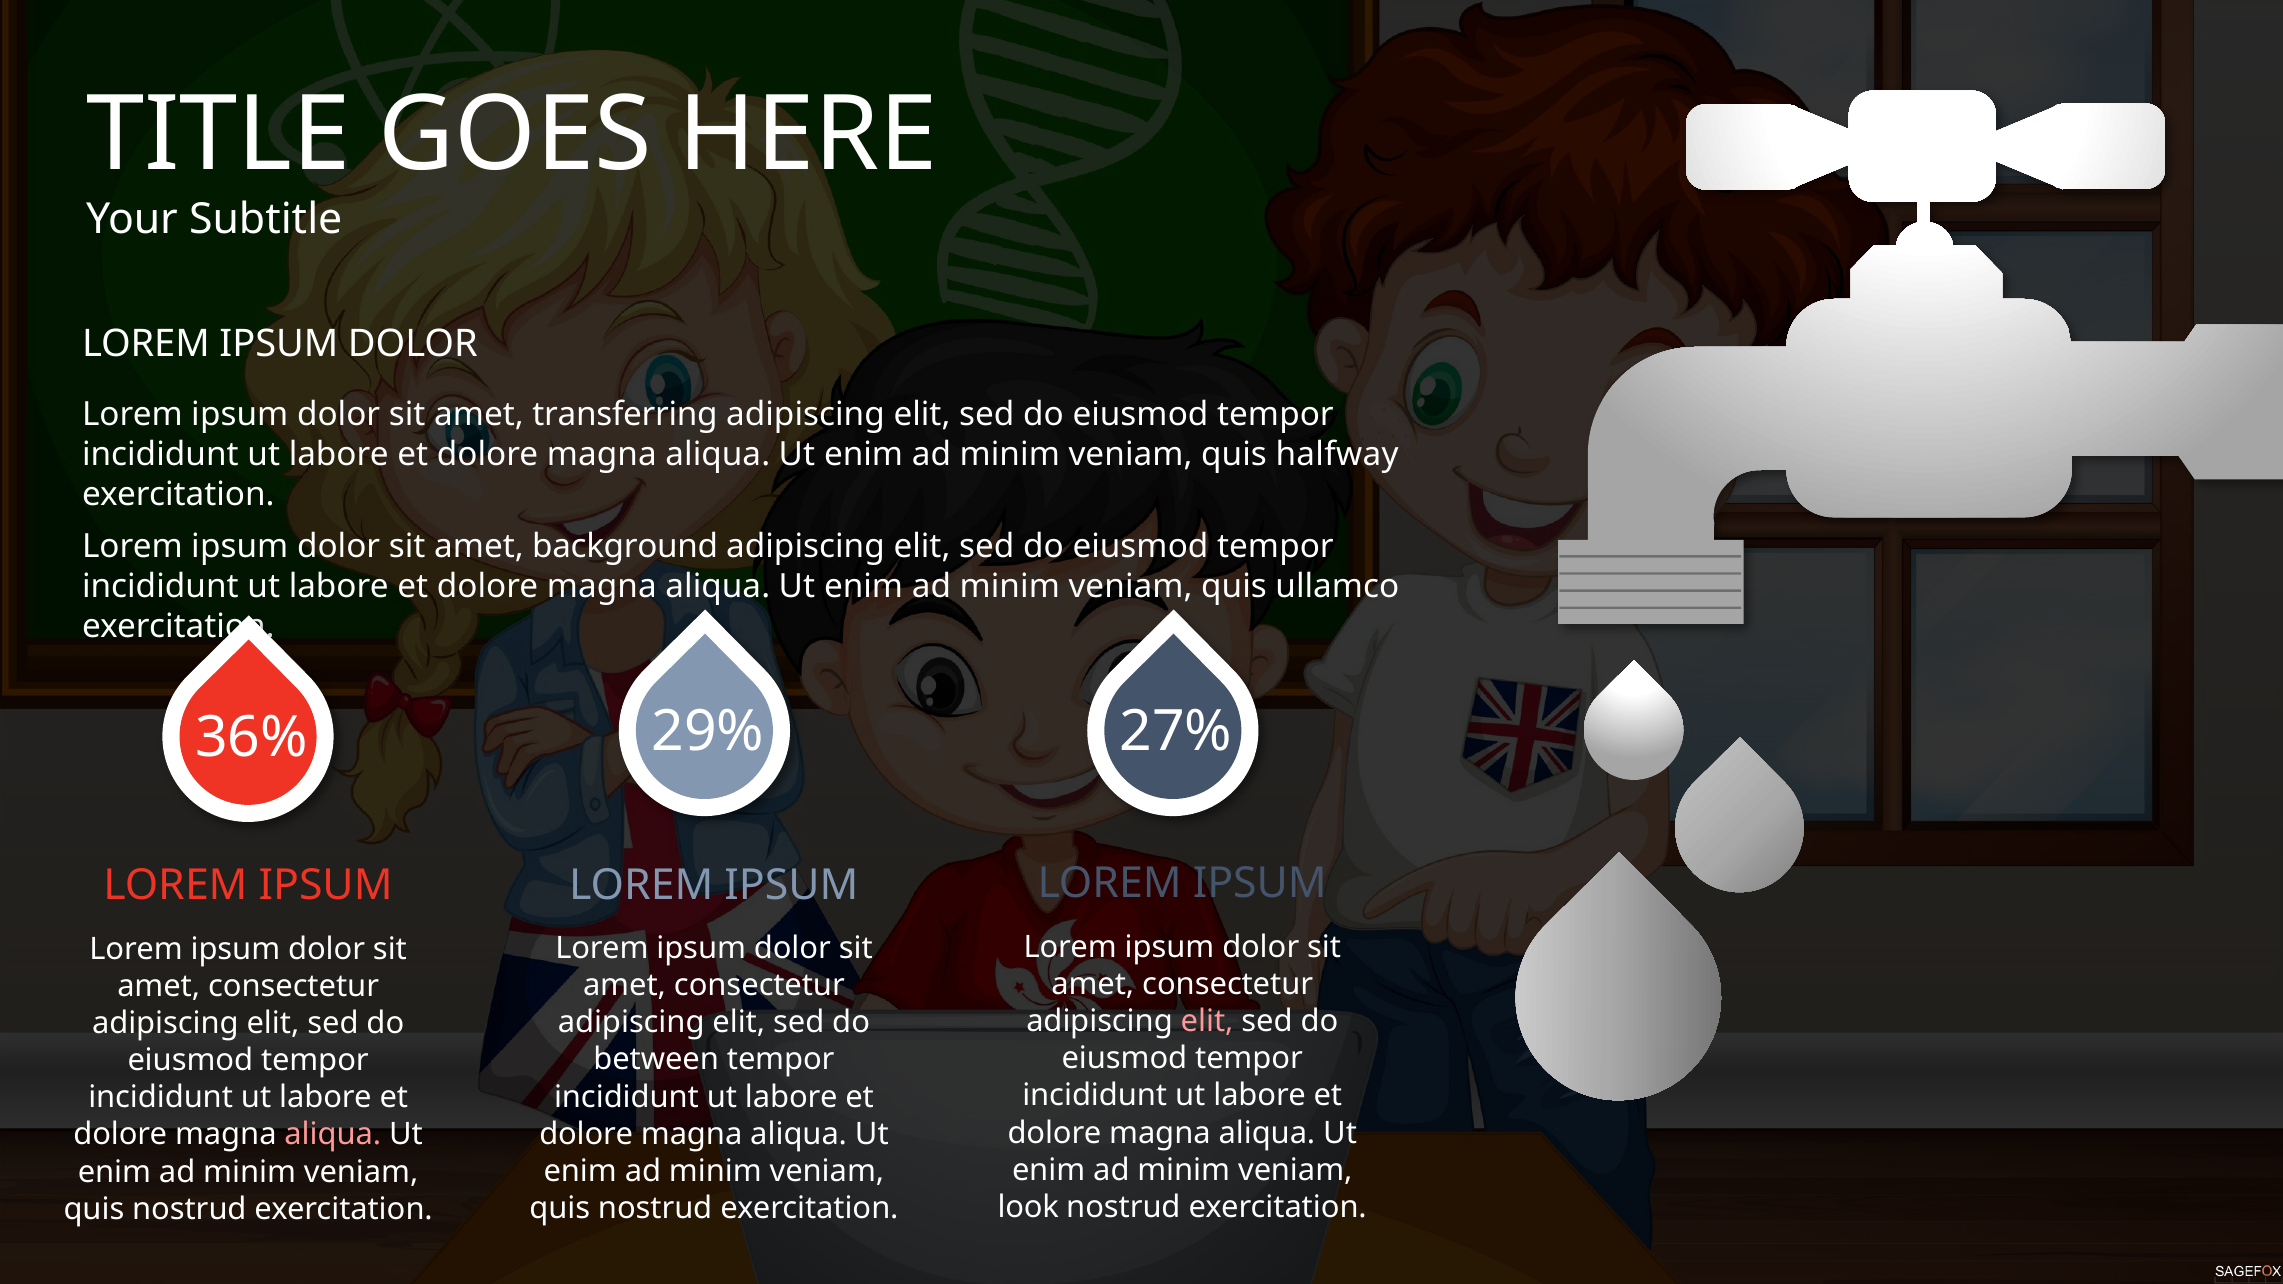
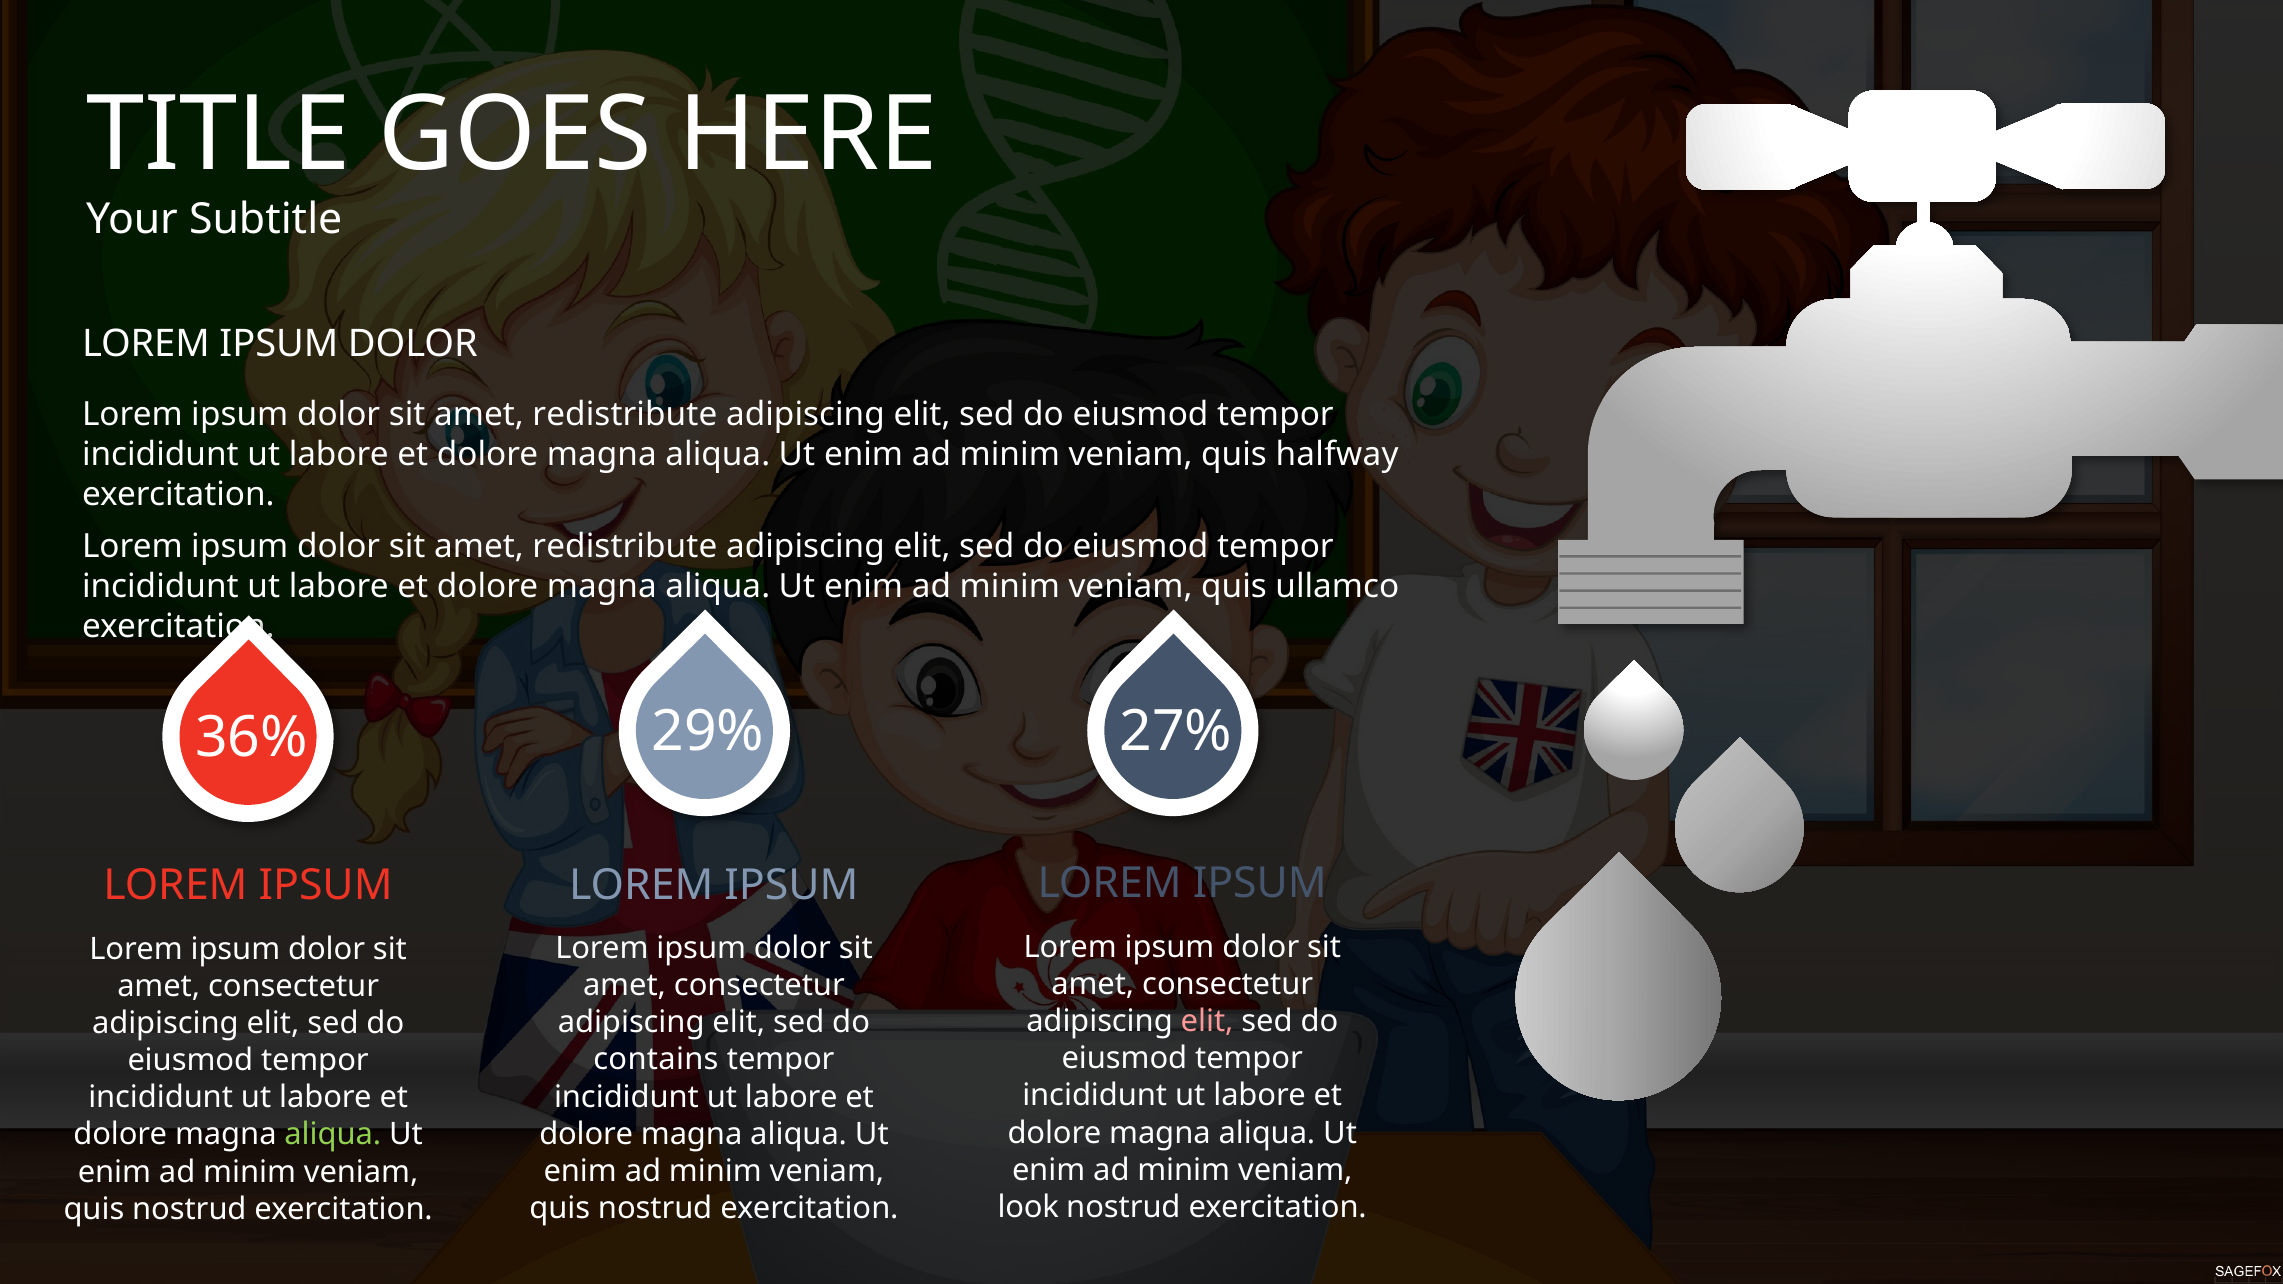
transferring: transferring -> redistribute (625, 415)
background: background -> redistribute (625, 546)
between: between -> contains (656, 1060)
aliqua colour: pink -> light green (333, 1135)
